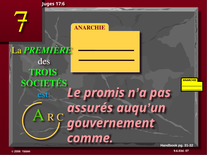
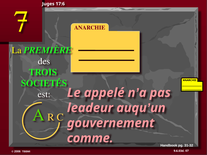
est colour: light blue -> white (44, 94)
promis: promis -> appelé (104, 93)
assurés: assurés -> leadeur (90, 108)
